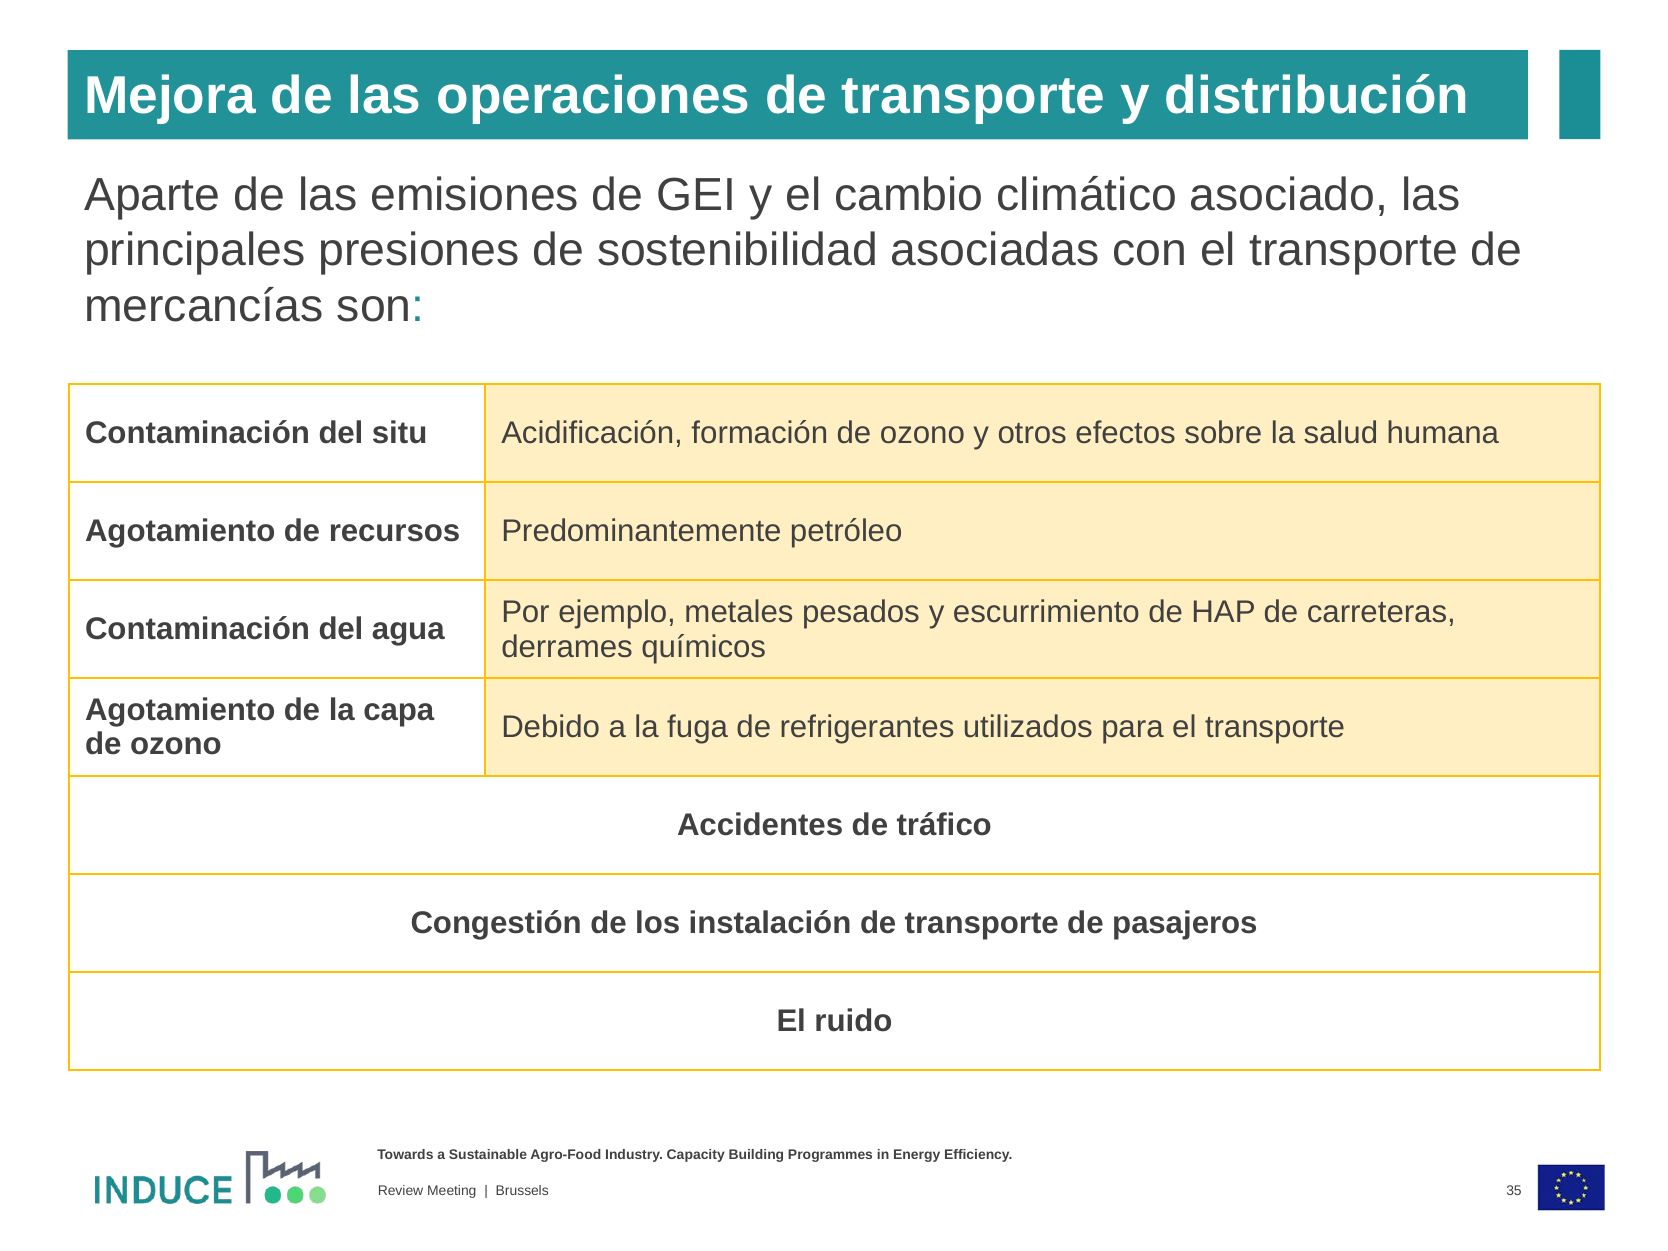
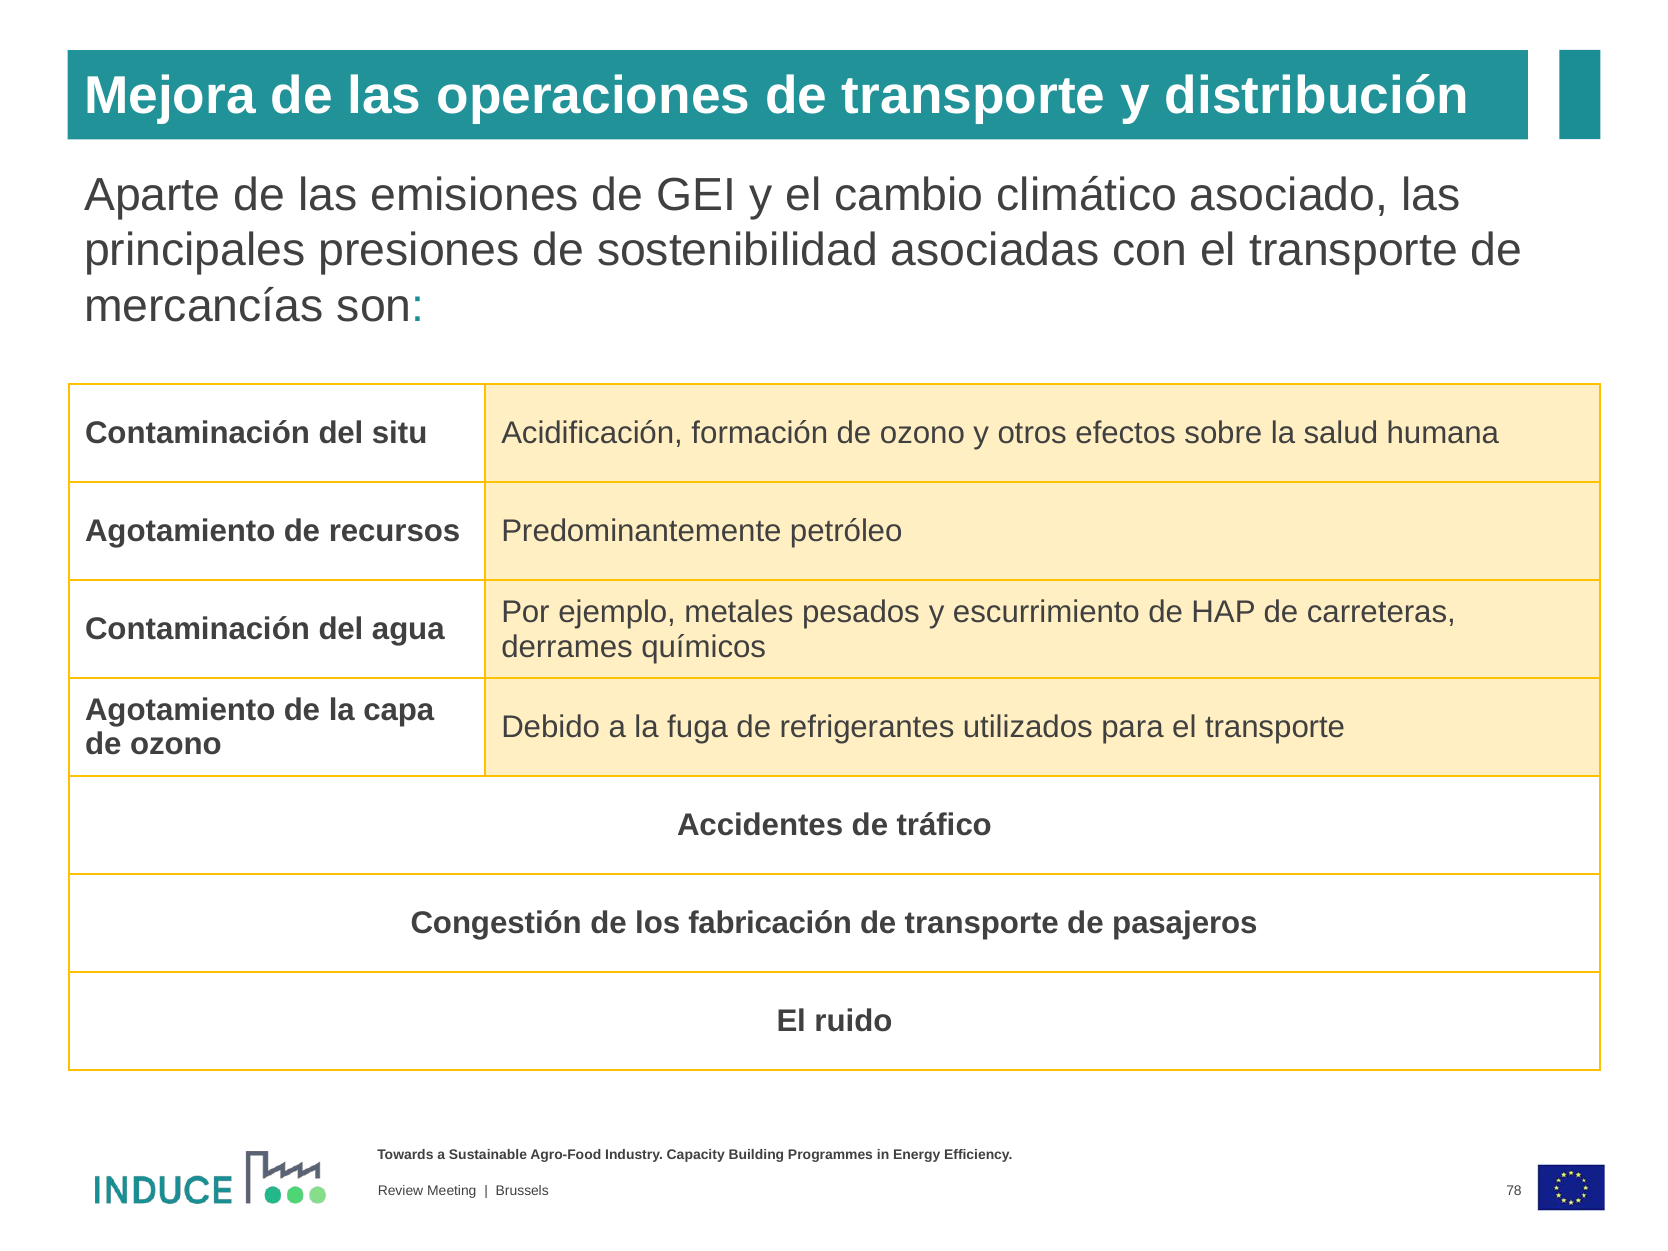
instalación: instalación -> fabricación (770, 923)
35: 35 -> 78 (1514, 1191)
